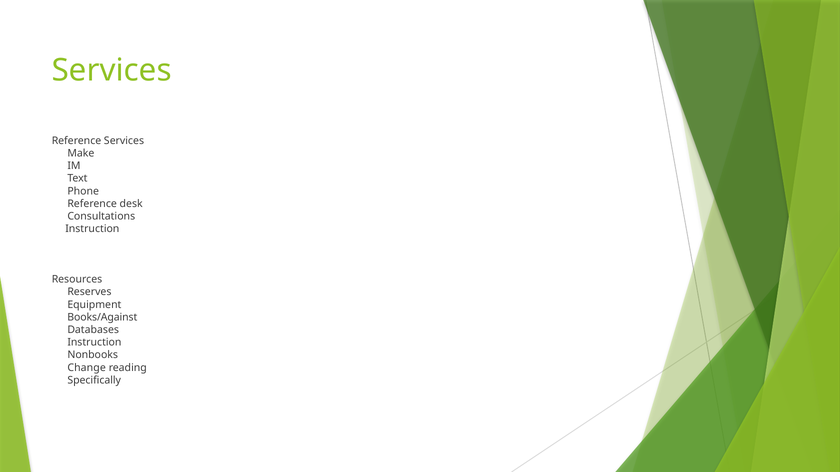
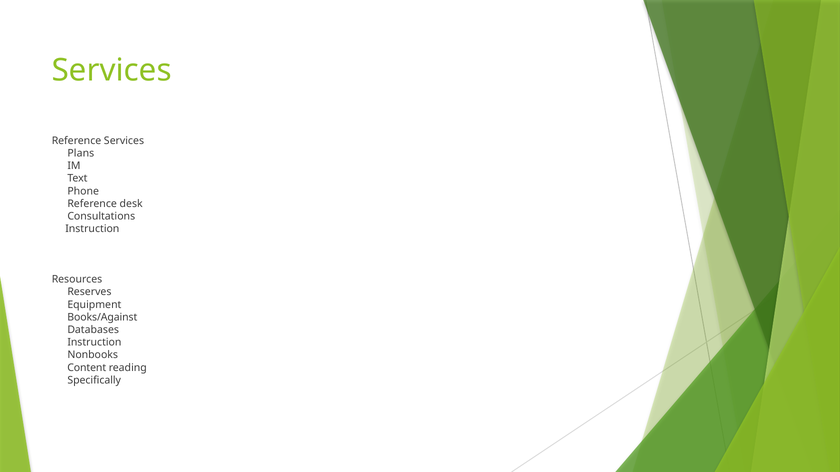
Make: Make -> Plans (81, 153)
Change: Change -> Content (87, 368)
